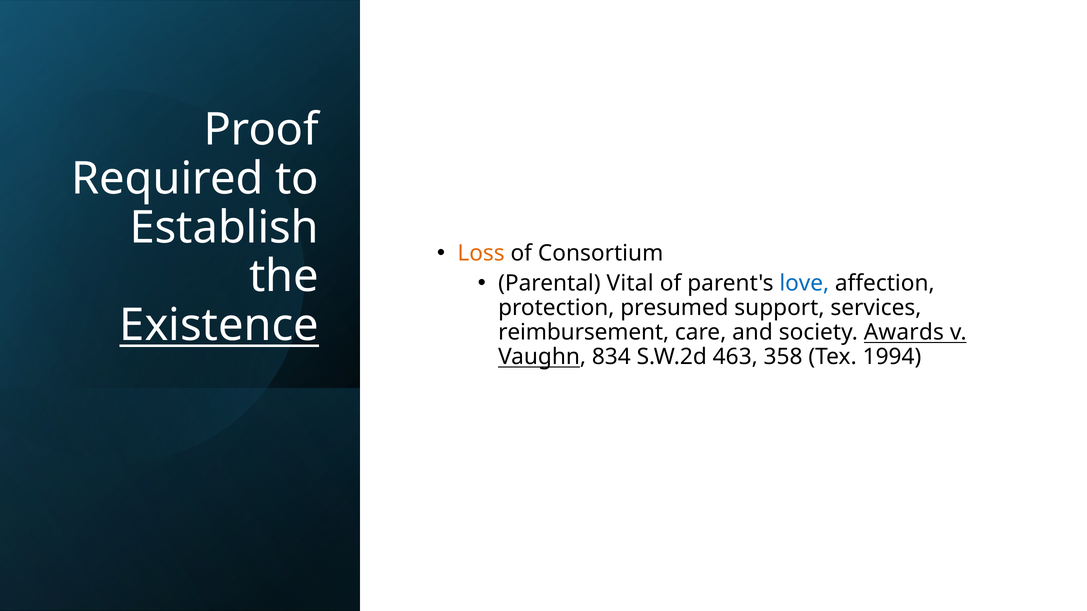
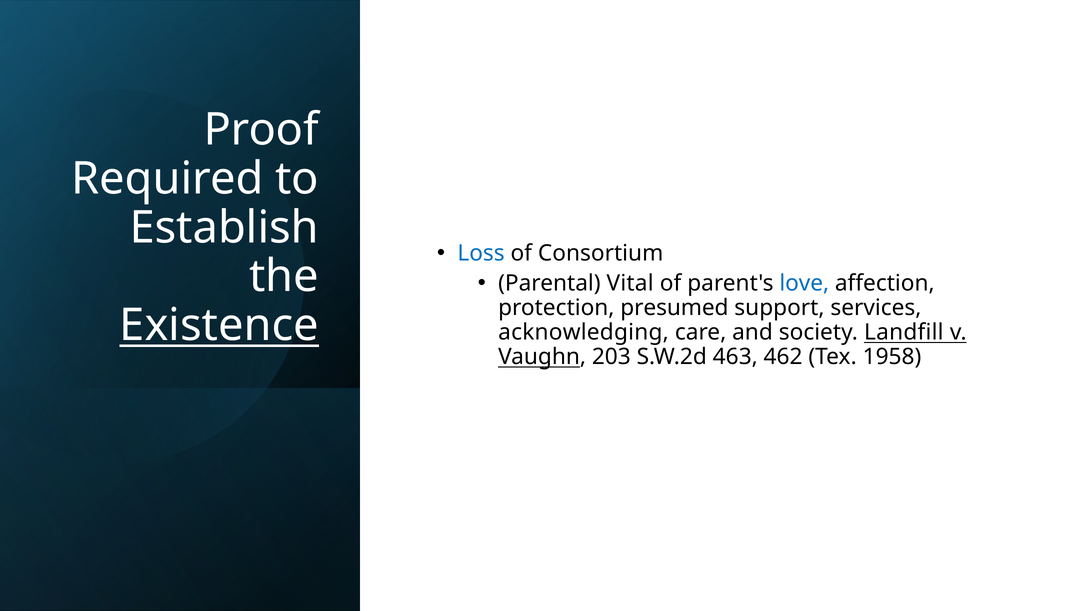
Loss colour: orange -> blue (481, 253)
reimbursement: reimbursement -> acknowledging (583, 332)
Awards: Awards -> Landfill (904, 332)
834: 834 -> 203 (611, 357)
358: 358 -> 462 (783, 357)
1994: 1994 -> 1958 (892, 357)
